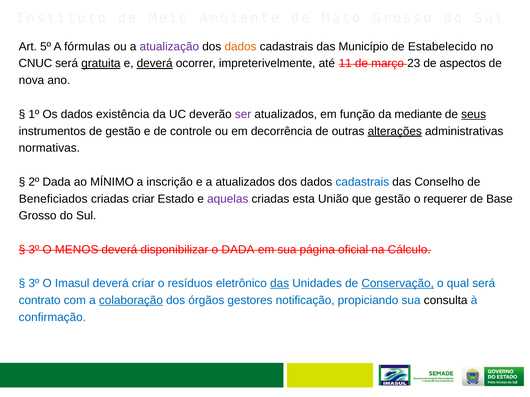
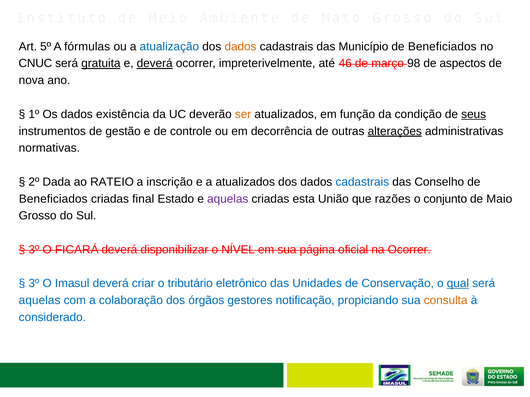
atualização colour: purple -> blue (169, 47)
Estabelecido: Estabelecido -> Beneficiados (442, 47)
11: 11 -> 46 (345, 64)
23: 23 -> 98 (414, 64)
ser colour: purple -> orange (243, 114)
mediante: mediante -> condição (418, 114)
MÍNIMO: MÍNIMO -> RATEIO (112, 182)
criadas criar: criar -> final (143, 199)
que gestão: gestão -> razões (393, 199)
requerer: requerer -> conjunto (445, 199)
Base: Base -> Maio (499, 199)
MENOS: MENOS -> FICARÁ (77, 250)
o DADA: DADA -> NÍVEL (238, 250)
na Cálculo: Cálculo -> Ocorrer (409, 250)
resíduos: resíduos -> tributário (190, 284)
das underline: present -> none (280, 284)
Conservação underline: present -> none (398, 284)
qual underline: none -> present (458, 284)
contrato: contrato -> aquelas (40, 301)
colaboração underline: present -> none (131, 301)
consulta colour: black -> orange (446, 301)
confirmação: confirmação -> considerado (52, 318)
